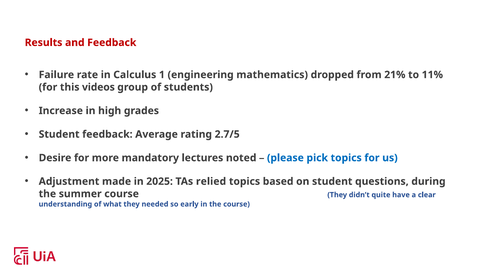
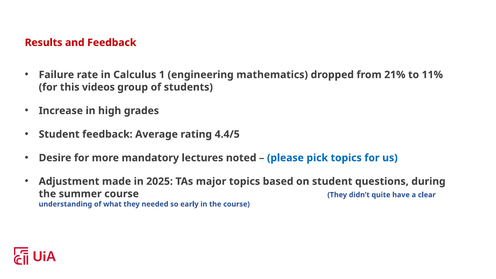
2.7/5: 2.7/5 -> 4.4/5 (227, 134)
relied: relied -> major (211, 181)
